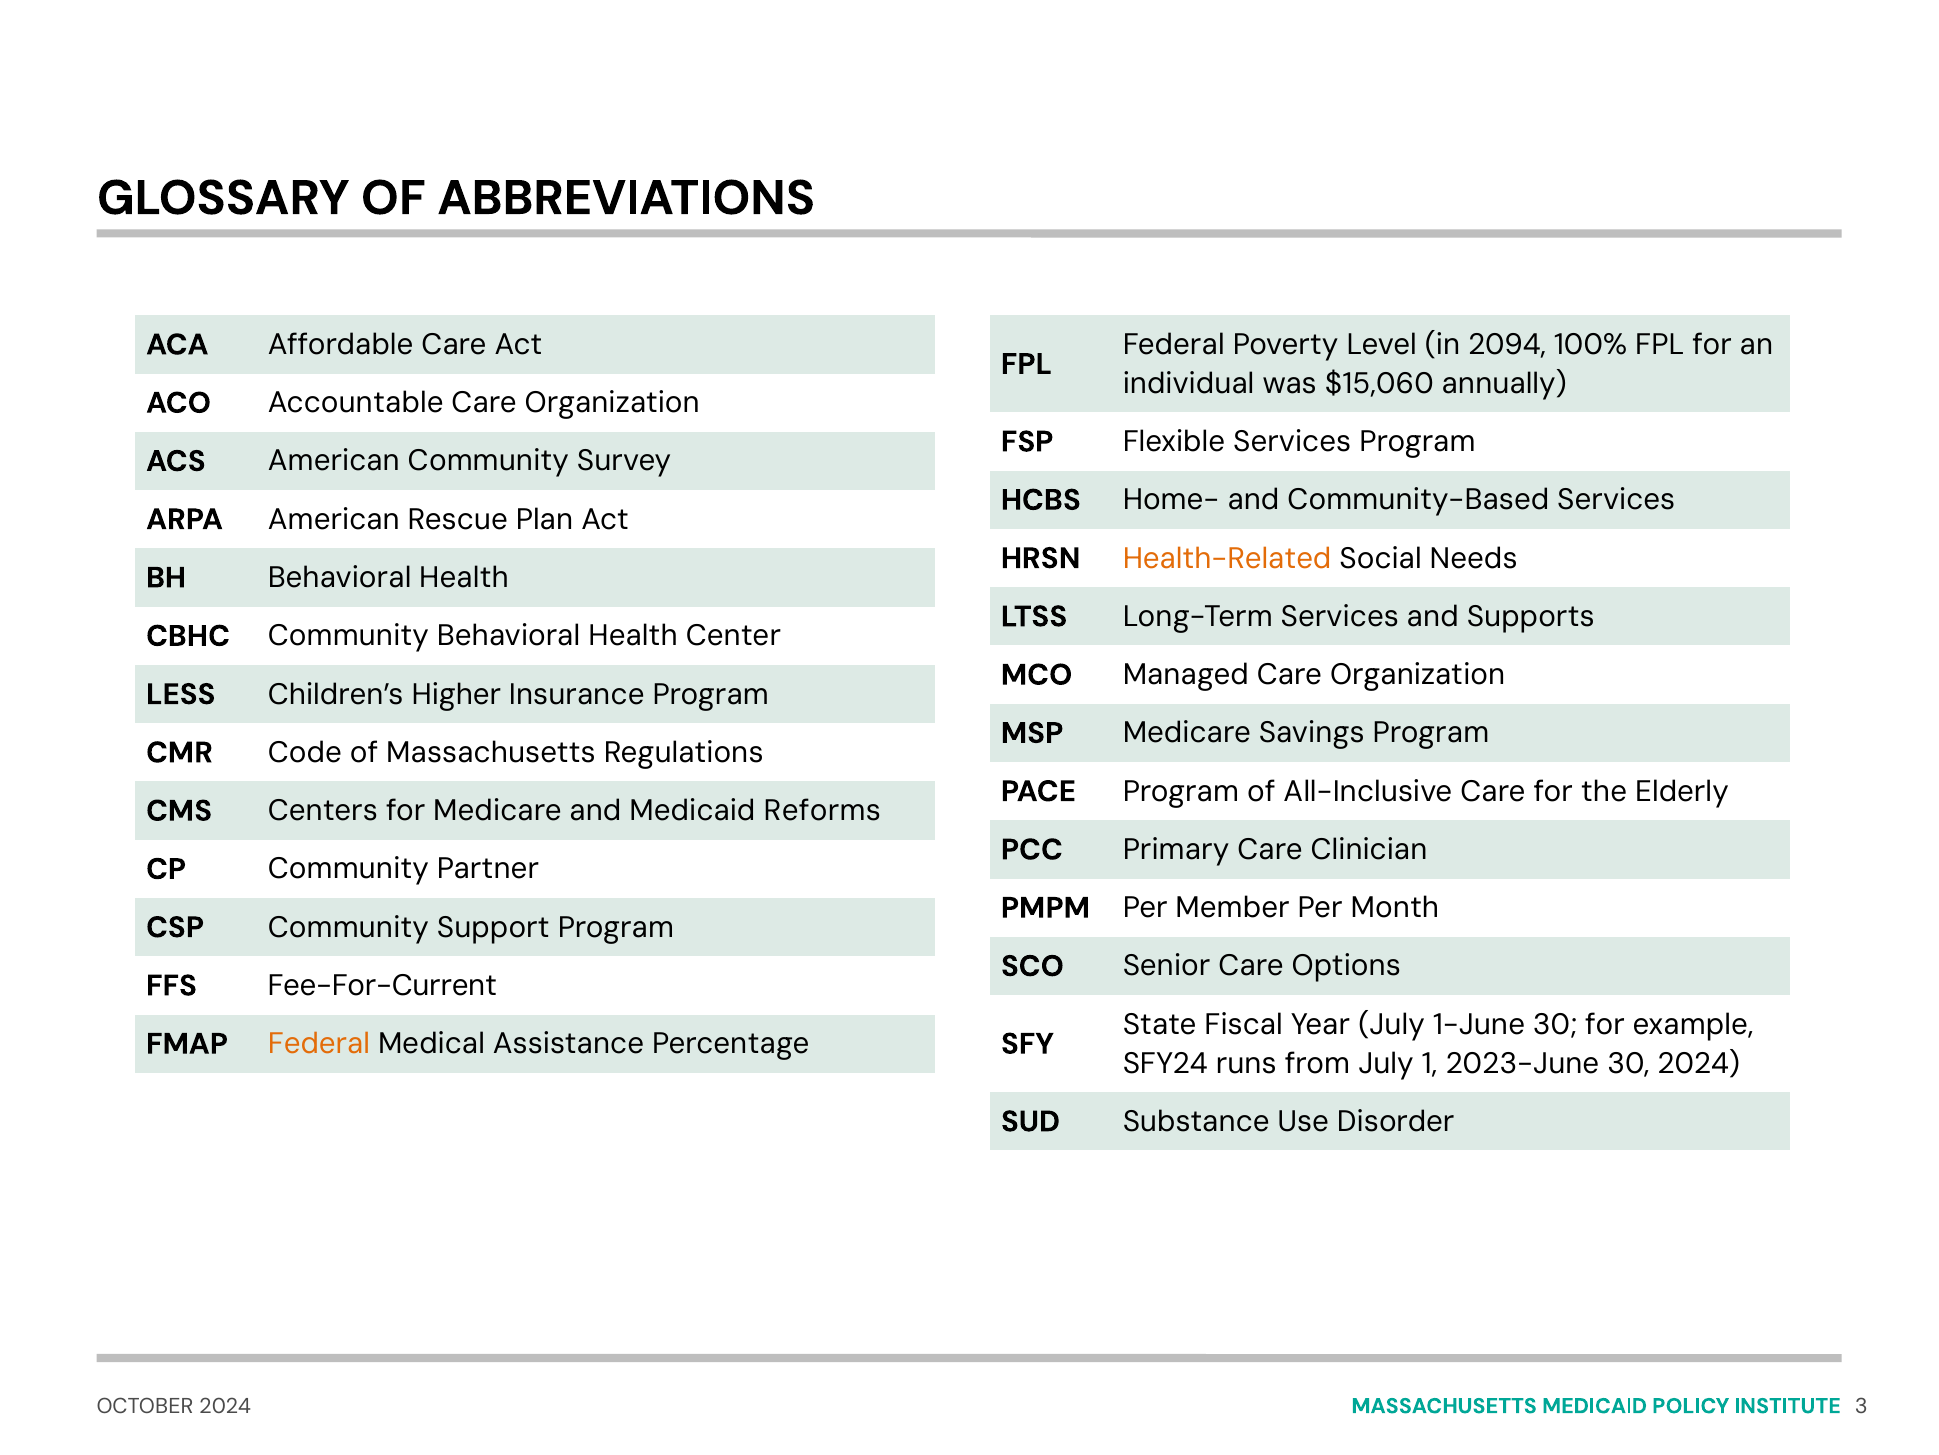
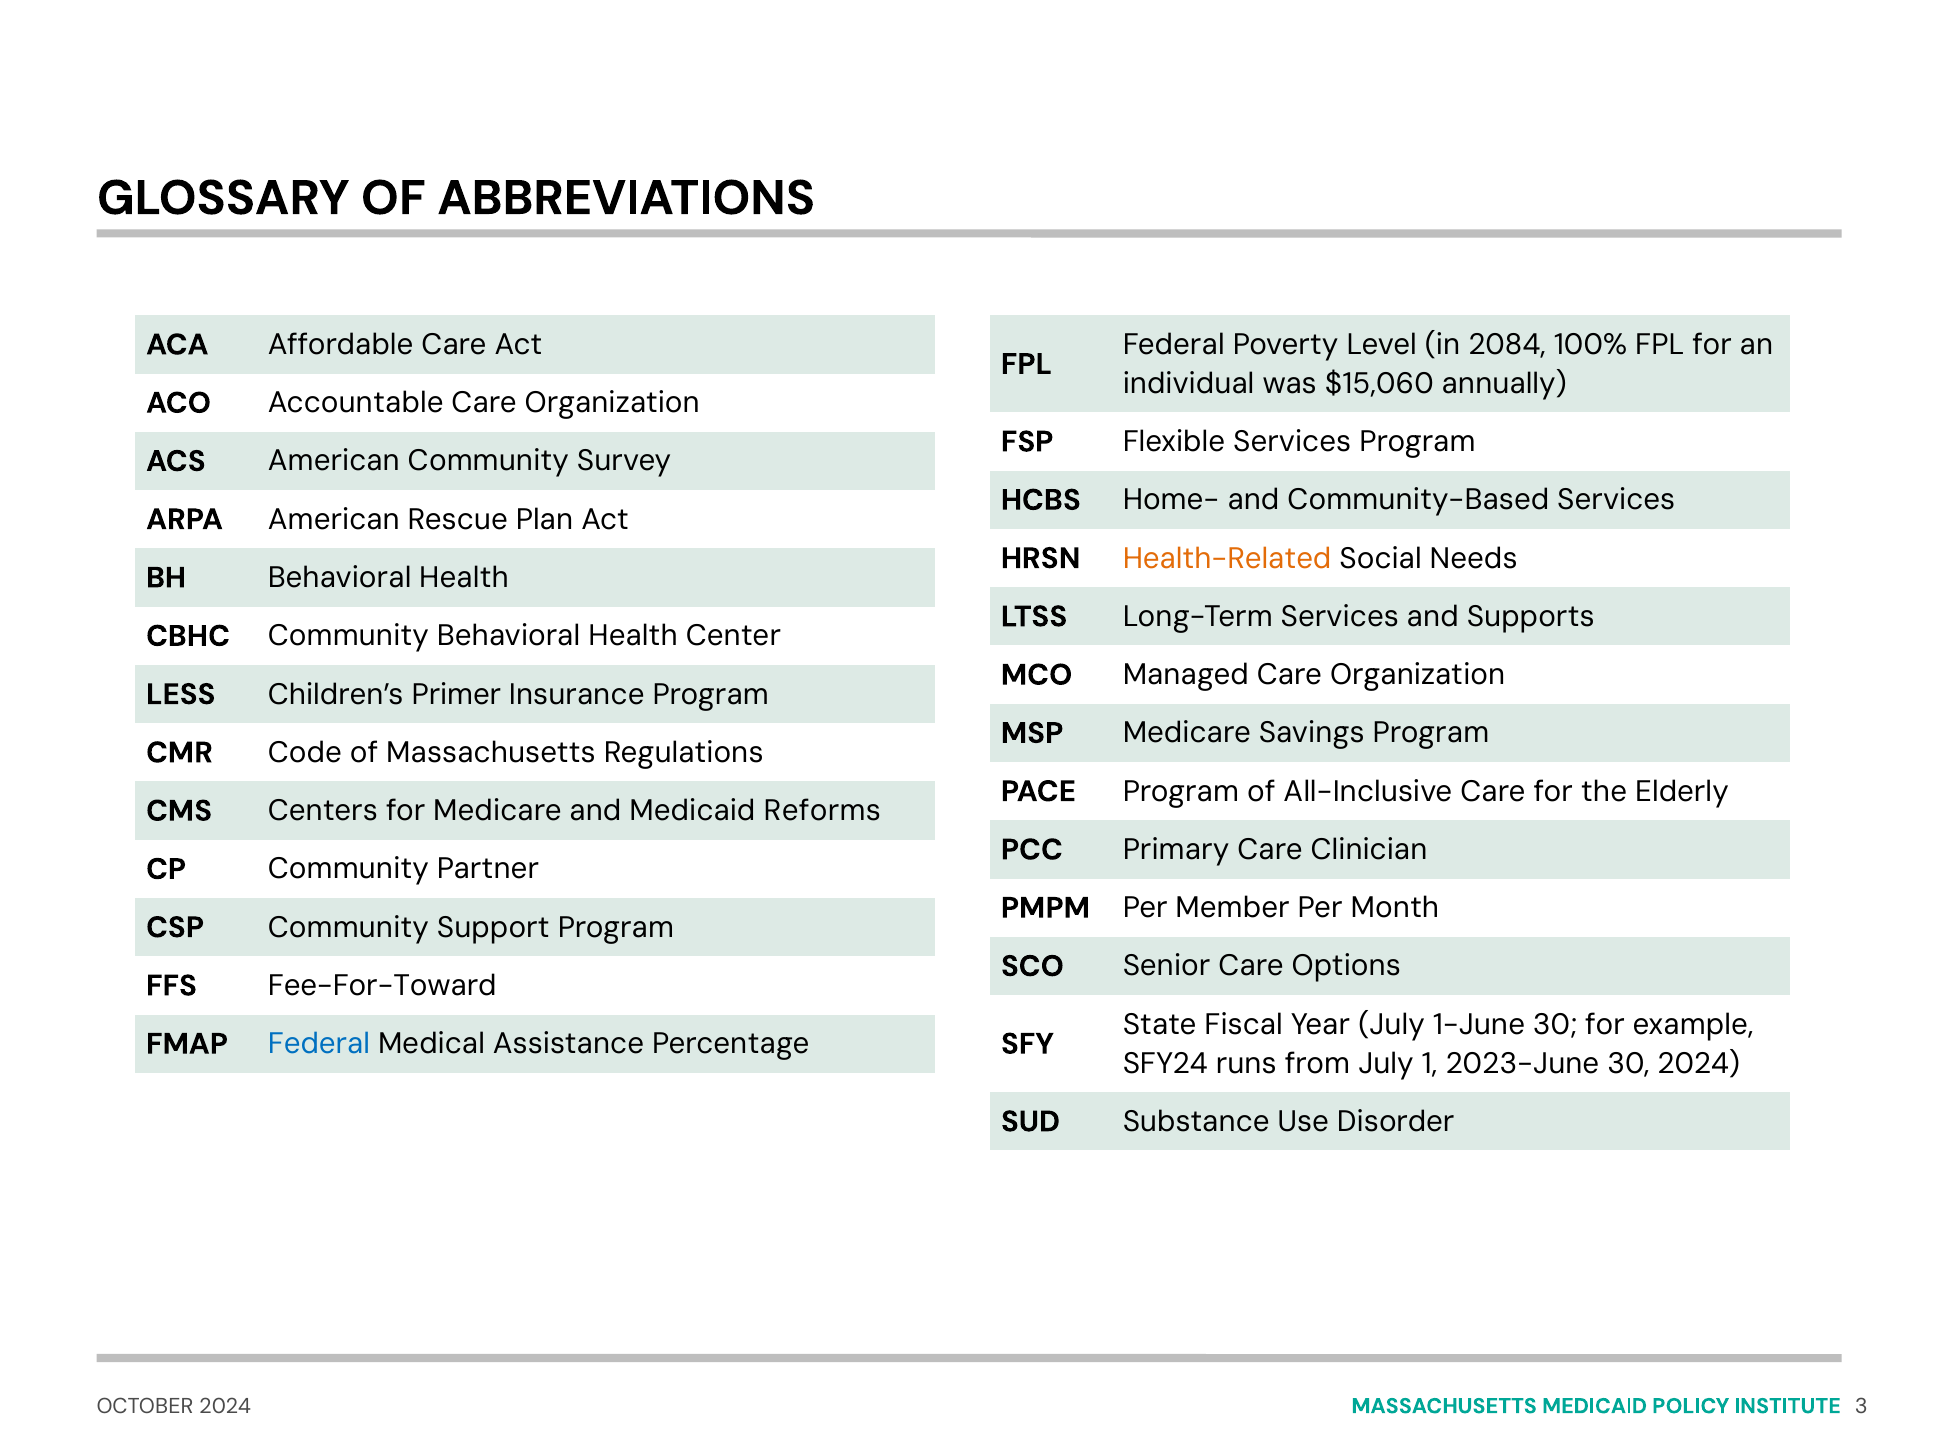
2094: 2094 -> 2084 (1507, 344)
Higher: Higher -> Primer (456, 694)
Fee-For-Current: Fee-For-Current -> Fee-For-Toward (382, 985)
Federal colour: orange -> blue (319, 1043)
